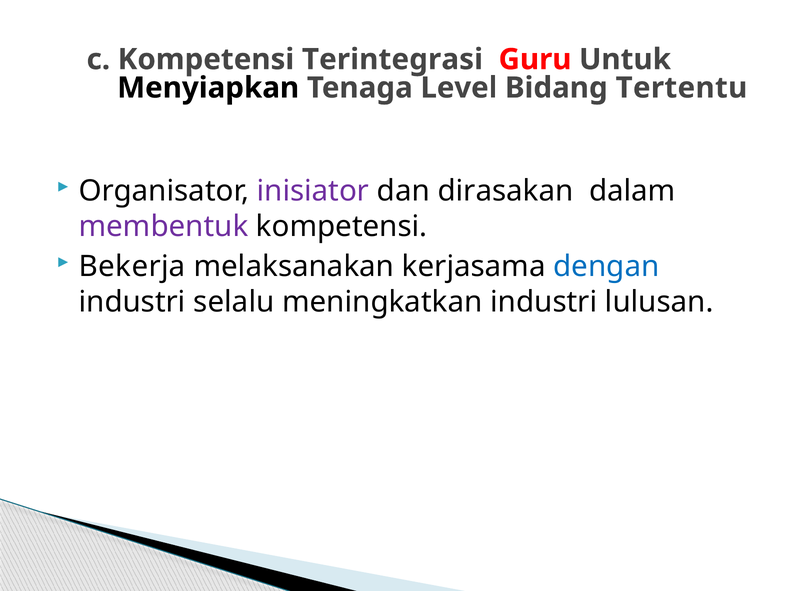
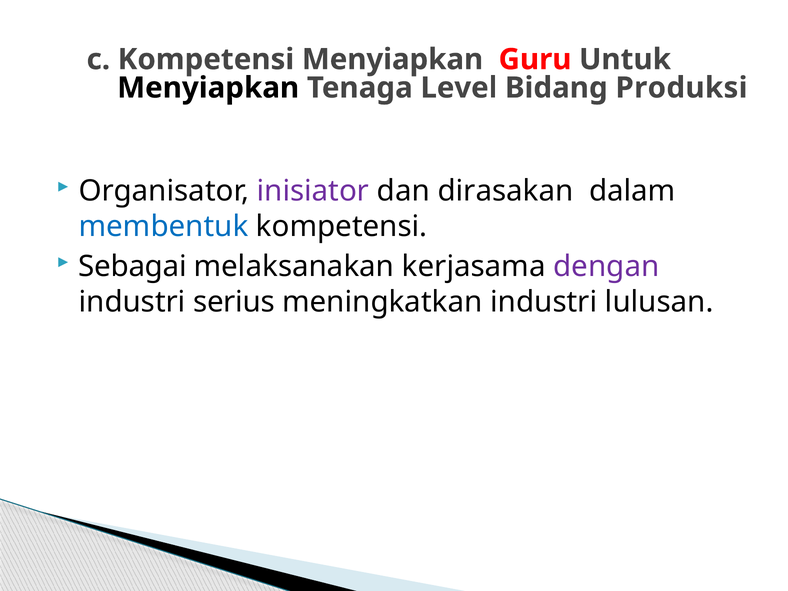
Kompetensi Terintegrasi: Terintegrasi -> Menyiapkan (393, 59)
Tertentu: Tertentu -> Produksi (681, 88)
membentuk colour: purple -> blue (164, 227)
Bekerja: Bekerja -> Sebagai (133, 267)
dengan colour: blue -> purple (606, 267)
selalu: selalu -> serius (234, 302)
